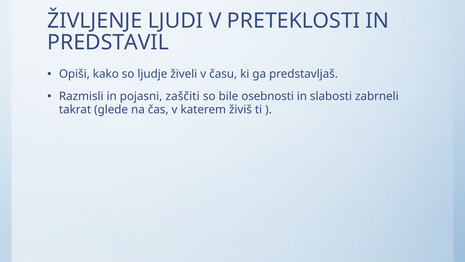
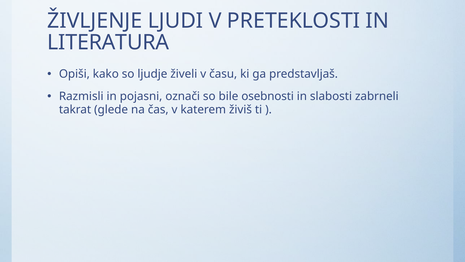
PREDSTAVIL: PREDSTAVIL -> LITERATURA (108, 42)
zaščiti: zaščiti -> označi (183, 96)
